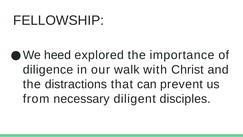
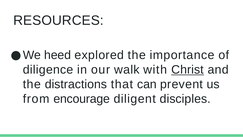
FELLOWSHIP: FELLOWSHIP -> RESOURCES (59, 20)
Christ underline: none -> present (187, 70)
necessary: necessary -> encourage (82, 99)
